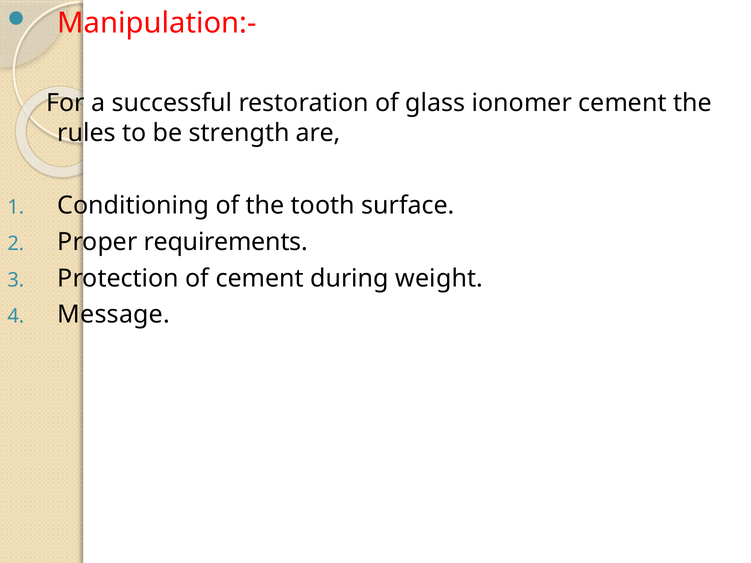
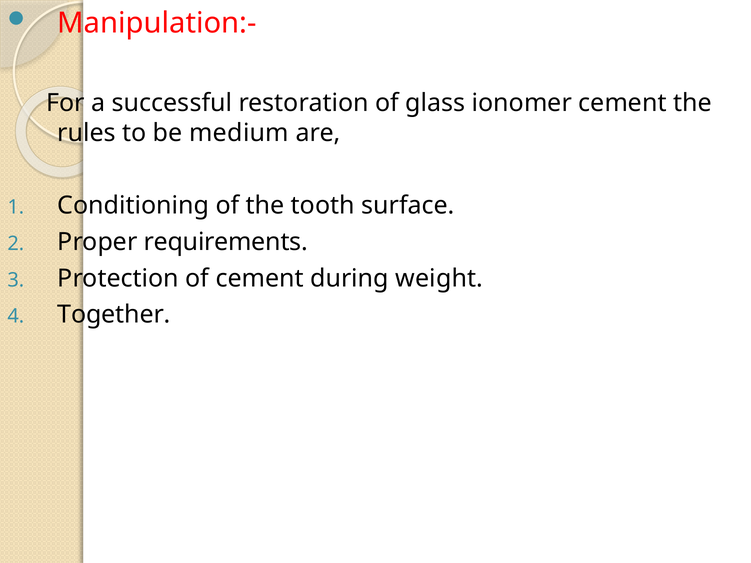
strength: strength -> medium (239, 133)
Message: Message -> Together (114, 315)
